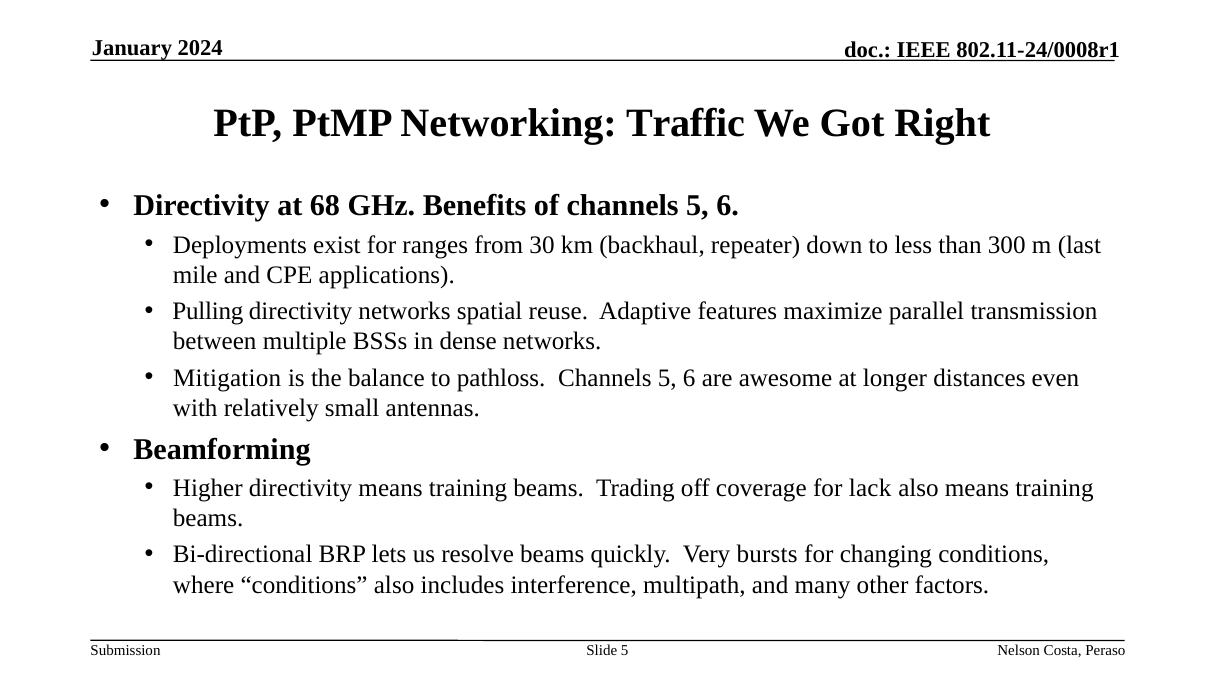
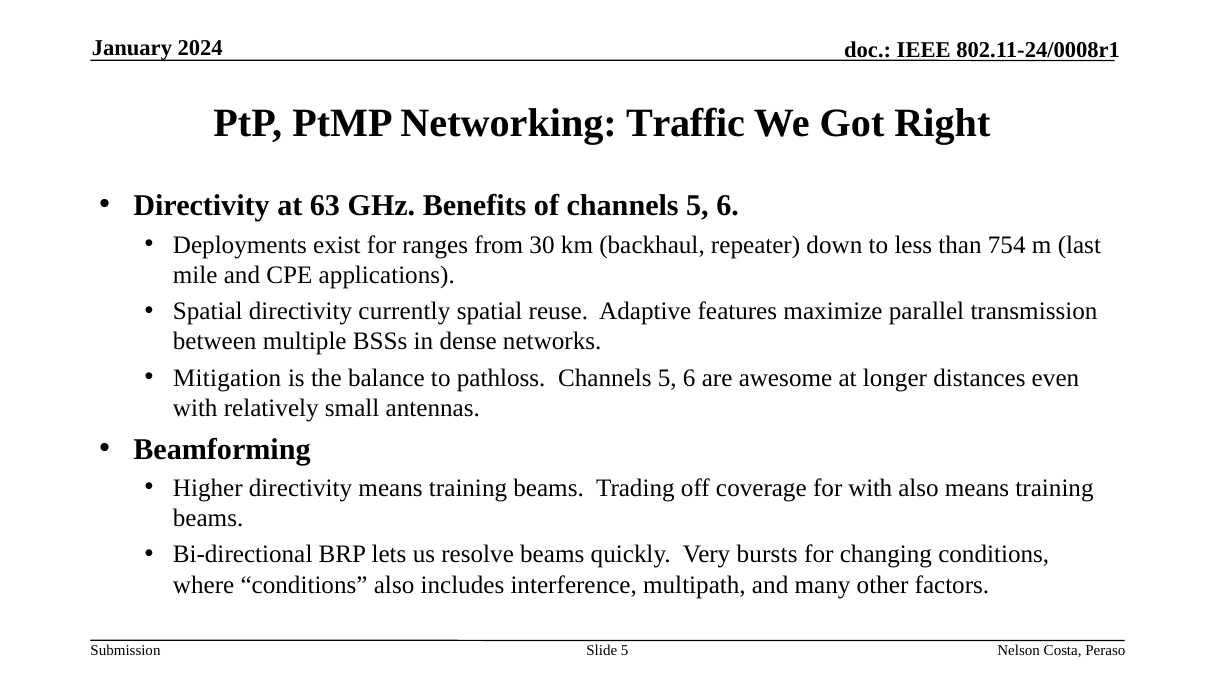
68: 68 -> 63 (325, 206)
300: 300 -> 754 (1007, 245)
Pulling: Pulling -> Spatial (208, 311)
directivity networks: networks -> currently (404, 311)
for lack: lack -> with (870, 488)
